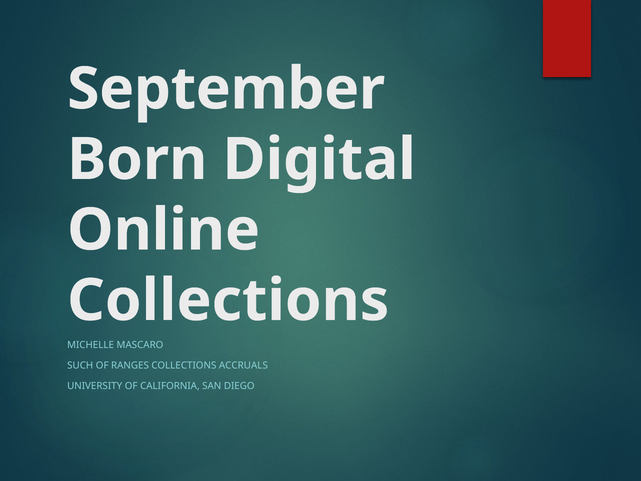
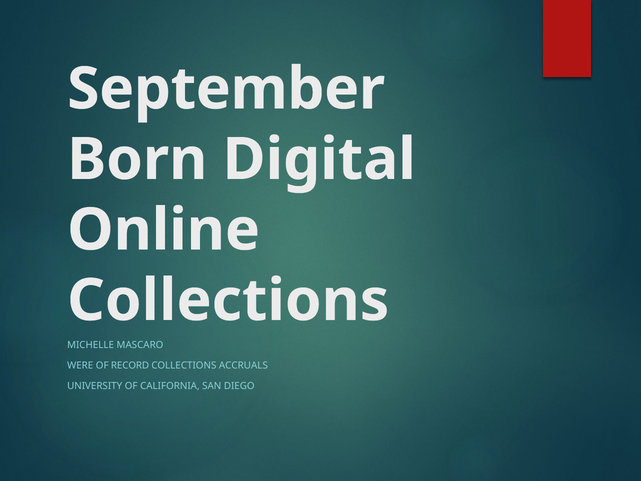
SUCH: SUCH -> WERE (80, 365)
RANGES: RANGES -> RECORD (130, 365)
